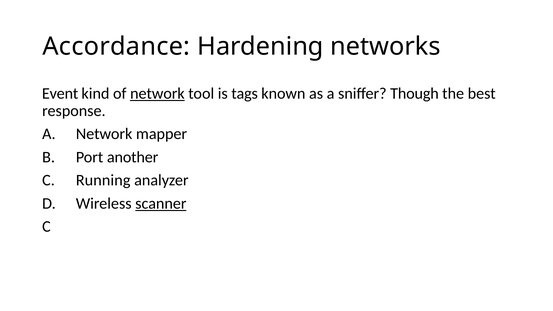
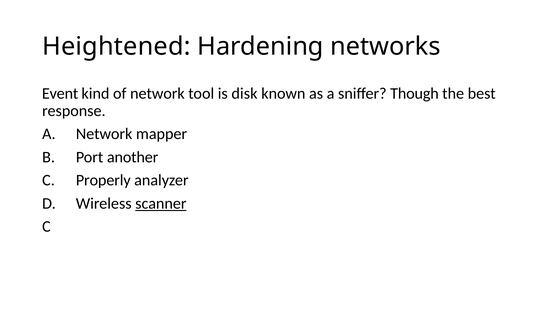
Accordance: Accordance -> Heightened (116, 46)
network underline: present -> none (157, 93)
tags: tags -> disk (244, 93)
Running: Running -> Properly (103, 180)
